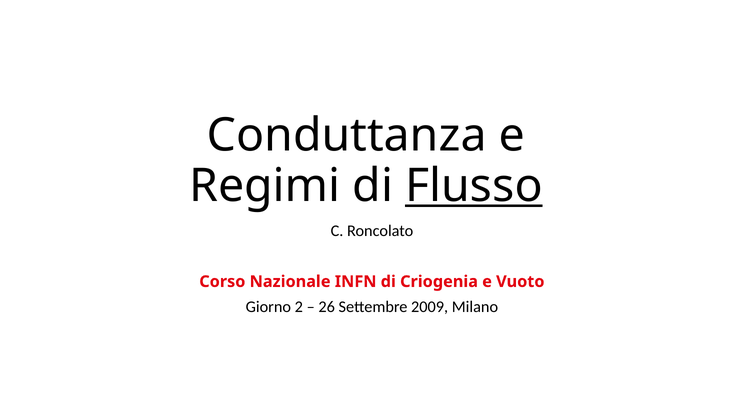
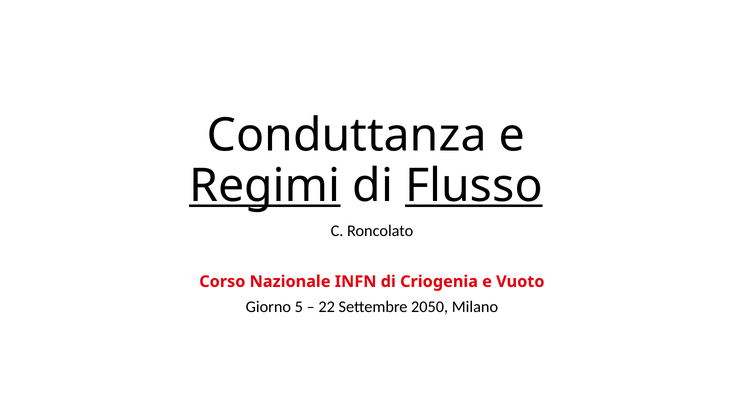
Regimi underline: none -> present (265, 186)
2: 2 -> 5 (299, 307)
26: 26 -> 22 (327, 307)
2009: 2009 -> 2050 (430, 307)
